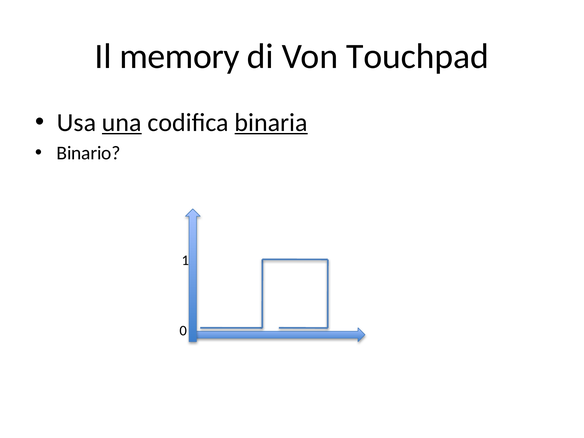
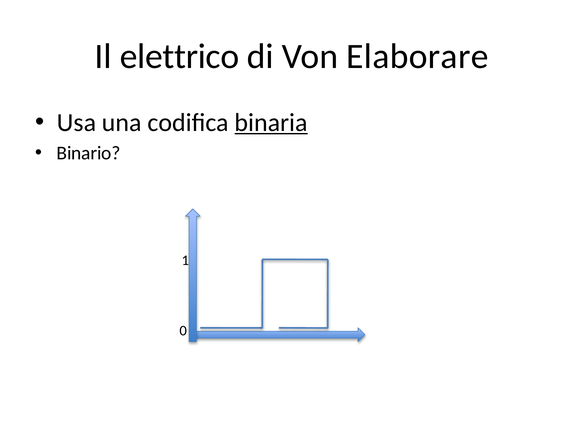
memory: memory -> elettrico (180, 57)
Touchpad: Touchpad -> Elaborare (417, 57)
una underline: present -> none (122, 123)
